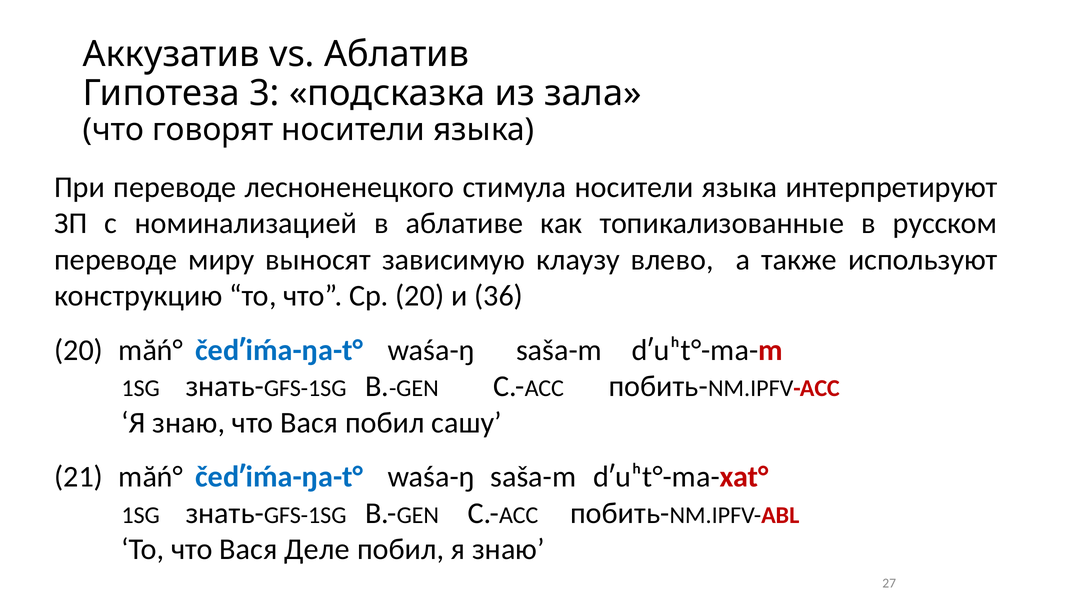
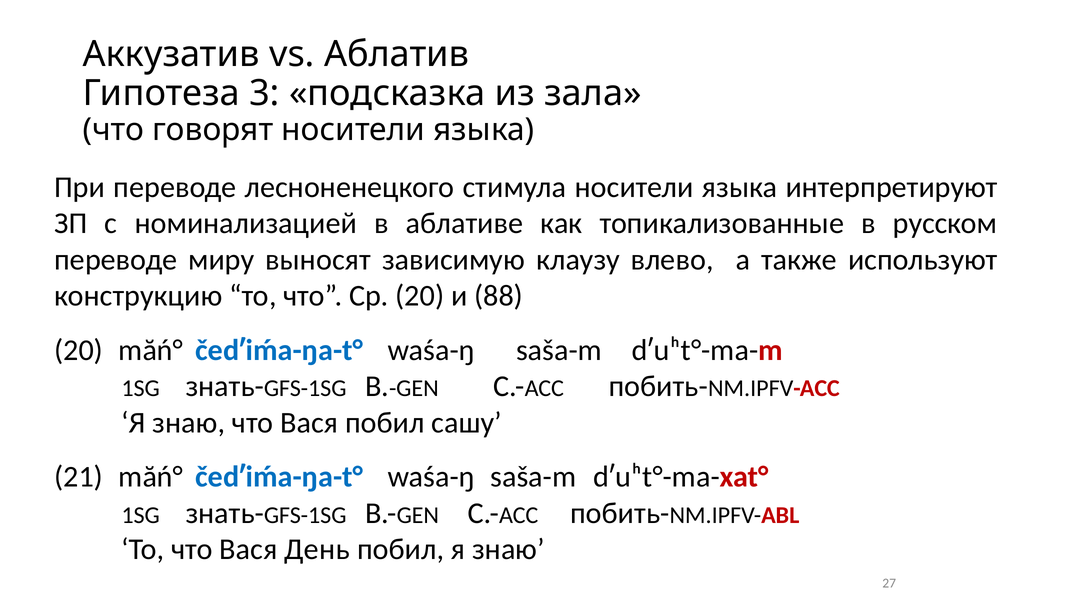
36: 36 -> 88 (499, 296)
Деле: Деле -> День (317, 549)
